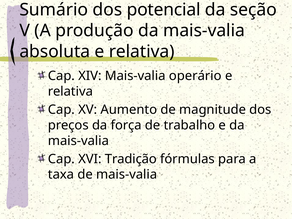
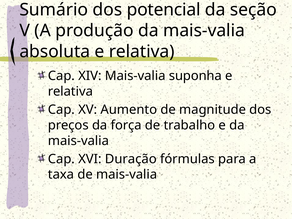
operário: operário -> suponha (195, 76)
Tradição: Tradição -> Duração (131, 159)
